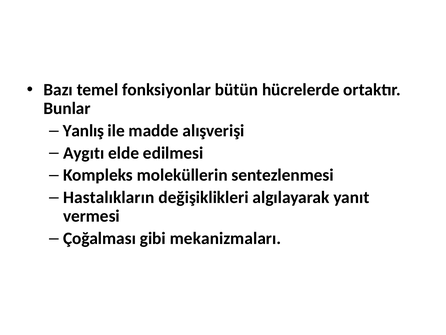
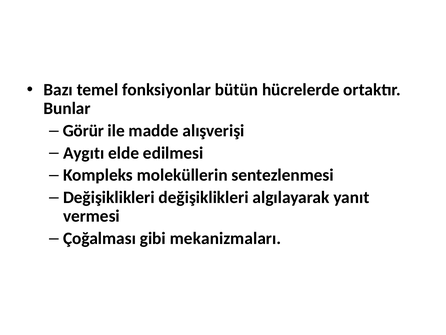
Yanlış: Yanlış -> Görür (83, 130)
Hastalıkların: Hastalıkların -> Değişiklikleri (109, 197)
